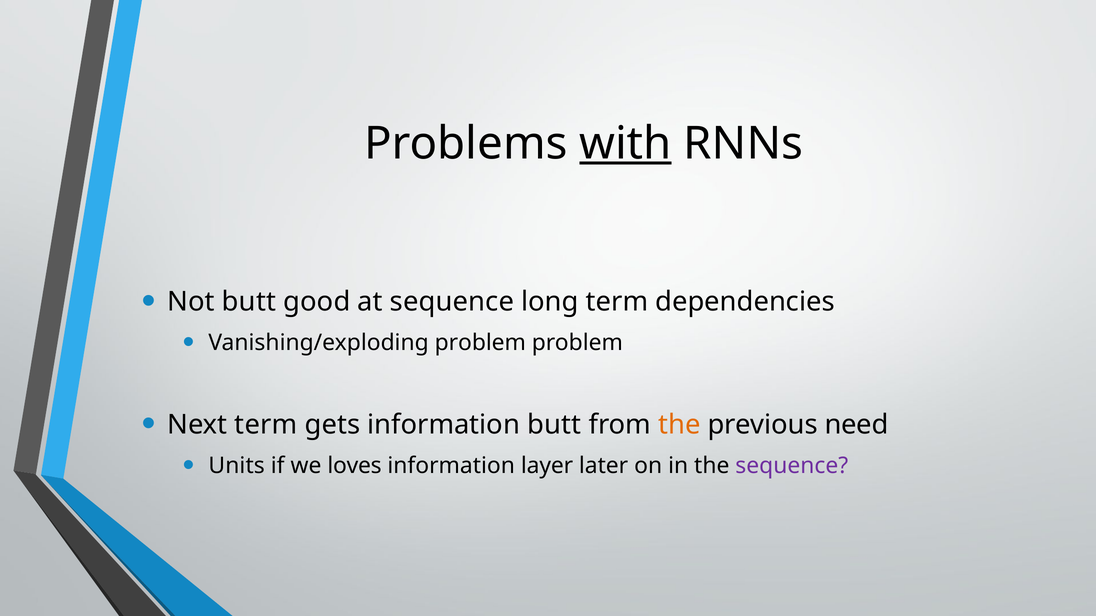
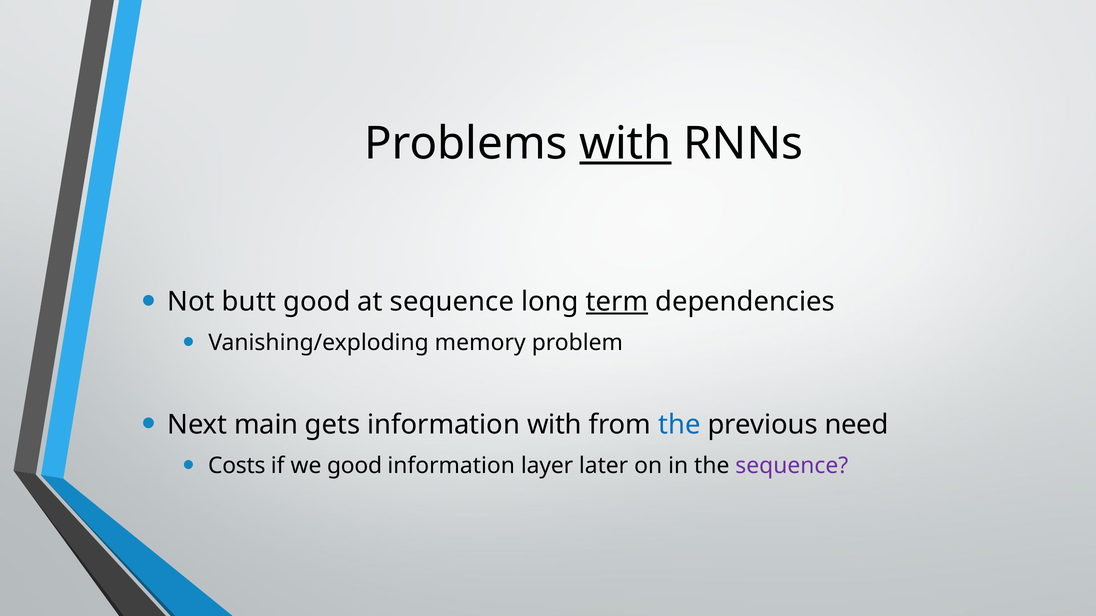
term underline: none -> present (617, 302)
Vanishing/exploding problem: problem -> memory (480, 343)
Next term: term -> main (266, 425)
information butt: butt -> with (554, 425)
the colour: orange -> blue (679, 425)
Units: Units -> Costs (237, 466)
we loves: loves -> good (355, 466)
